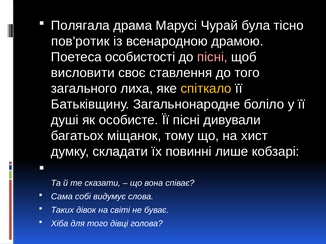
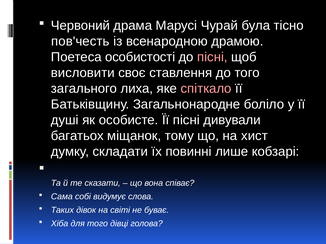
Полягала: Полягала -> Червоний (80, 26)
пов'ротик: пов'ротик -> пов'честь (80, 41)
спіткало colour: yellow -> pink (206, 89)
